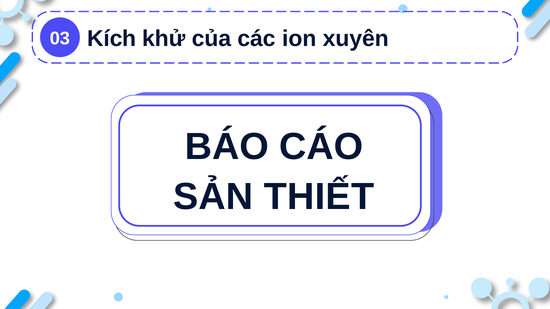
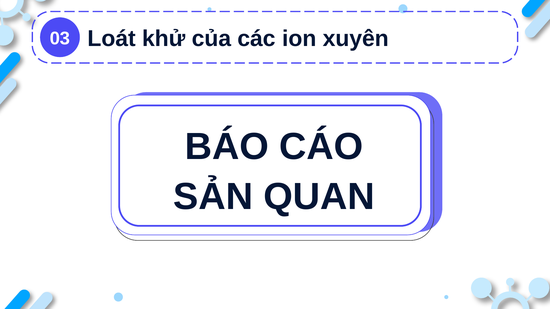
Kích: Kích -> Loát (112, 39)
THIẾT: THIẾT -> QUAN (319, 197)
